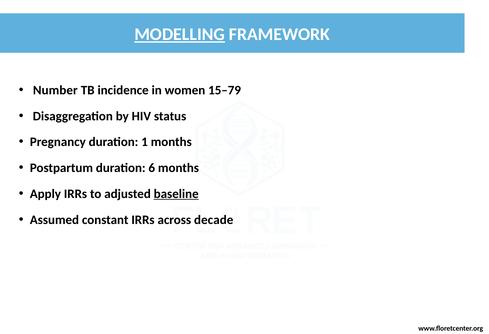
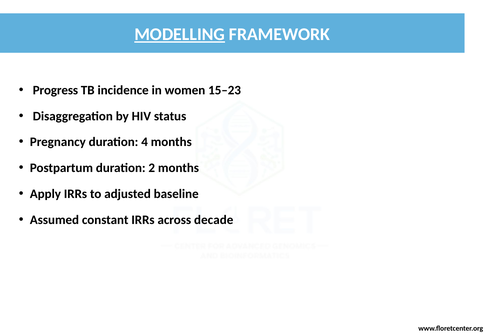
Number: Number -> Progress (55, 90)
15–79: 15–79 -> 15–23 (225, 90)
1: 1 -> 4 (145, 142)
6: 6 -> 2 (152, 168)
baseline underline: present -> none (176, 194)
